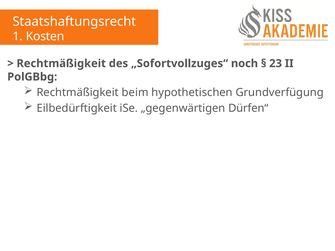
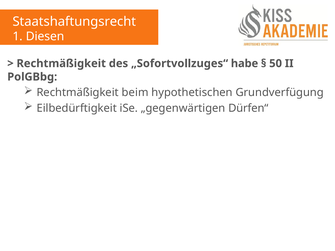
Kosten: Kosten -> Diesen (45, 37)
noch: noch -> habe (245, 64)
23: 23 -> 50 (276, 64)
